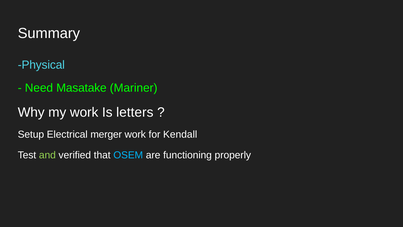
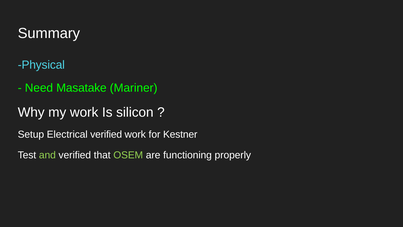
letters: letters -> silicon (135, 112)
Electrical merger: merger -> verified (106, 134)
Kendall: Kendall -> Kestner (180, 134)
OSEM colour: light blue -> light green (128, 155)
